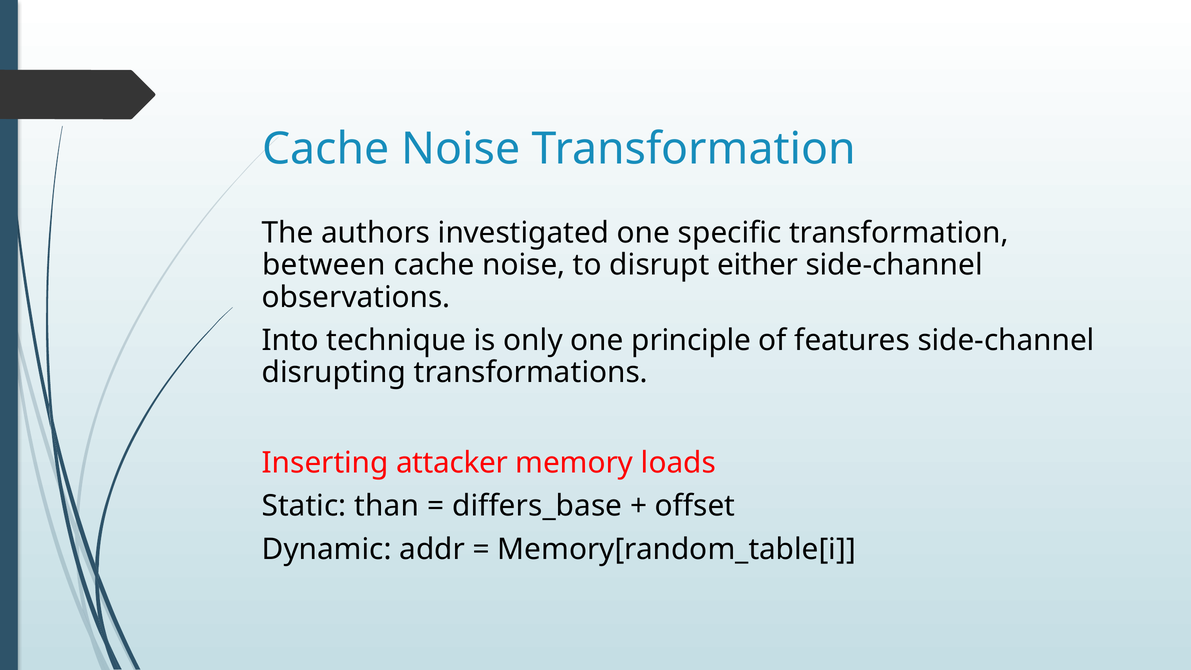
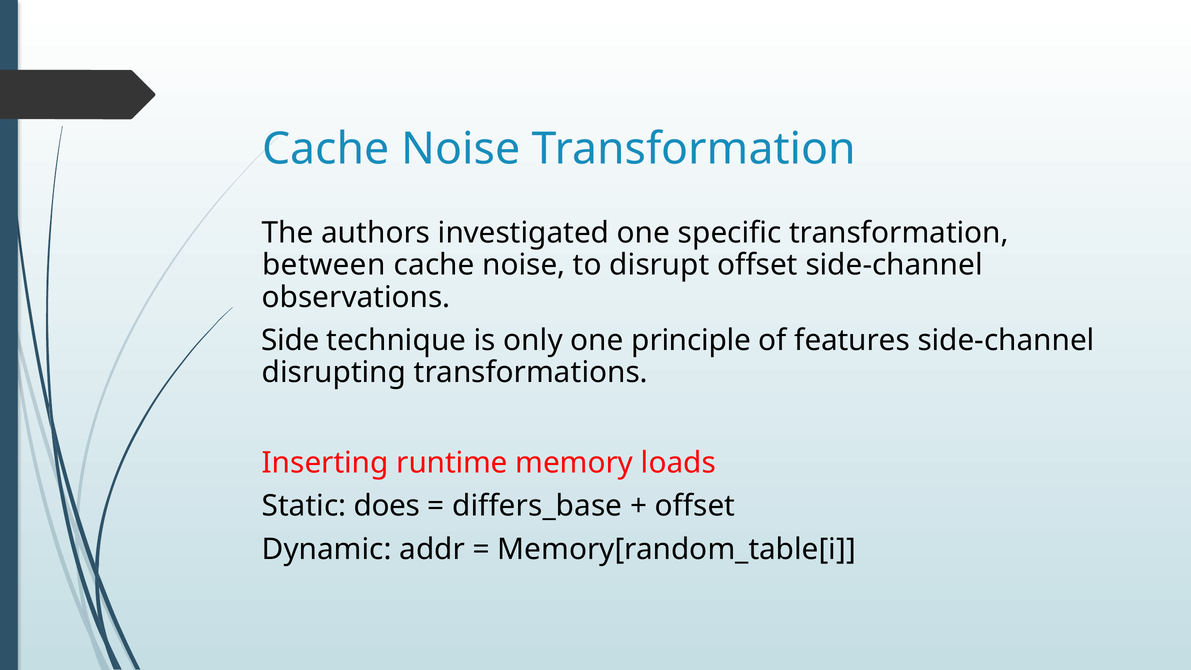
disrupt either: either -> offset (757, 265)
Into: Into -> Side (290, 340)
attacker: attacker -> runtime (452, 463)
than: than -> does (387, 506)
